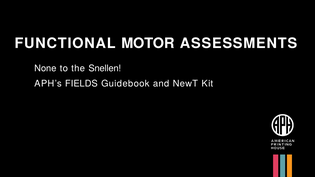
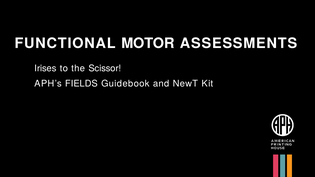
None: None -> Irises (45, 68)
Snellen: Snellen -> Scissor (105, 68)
